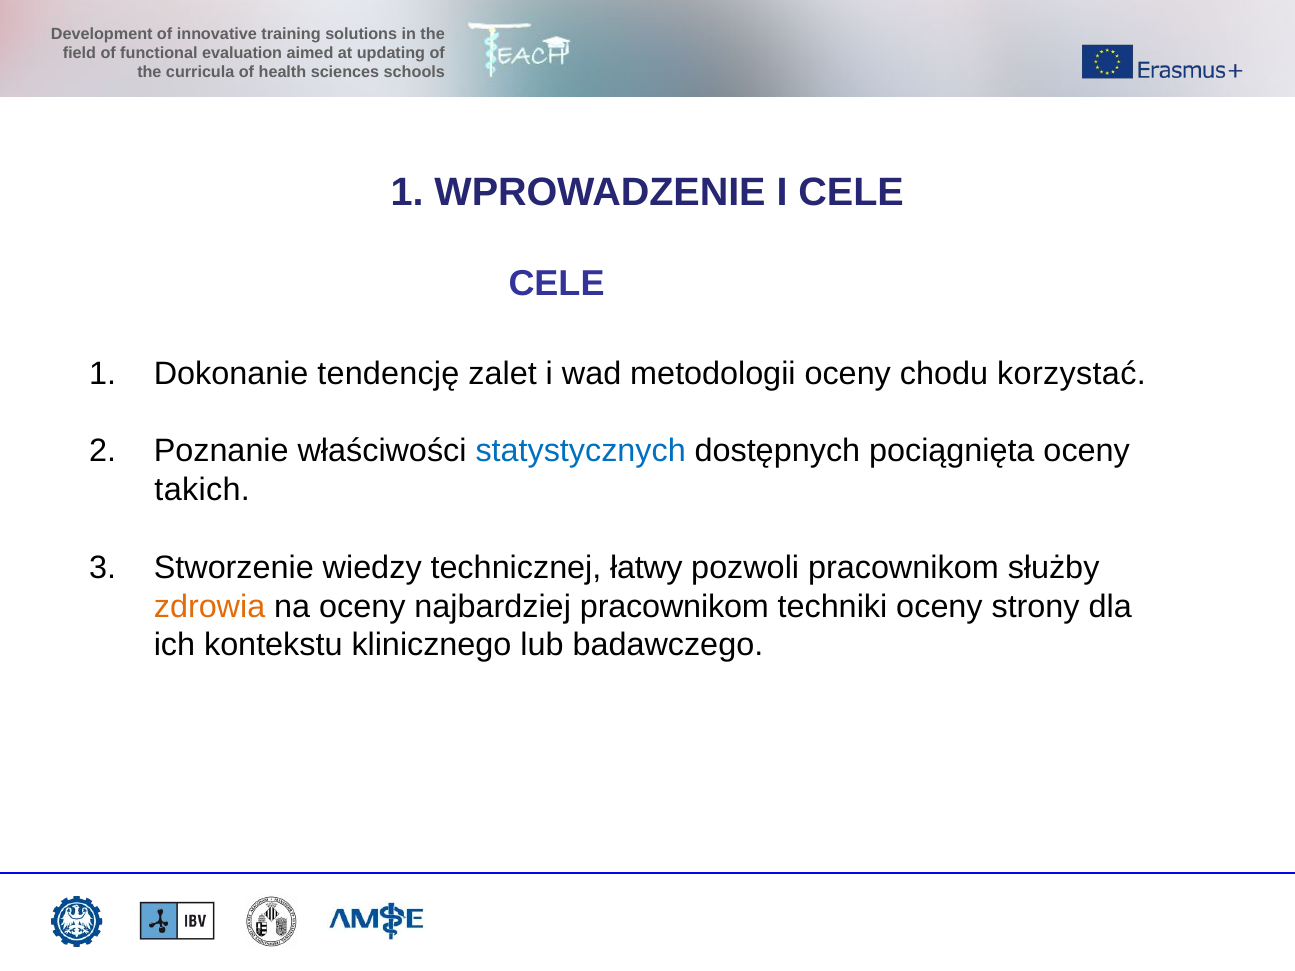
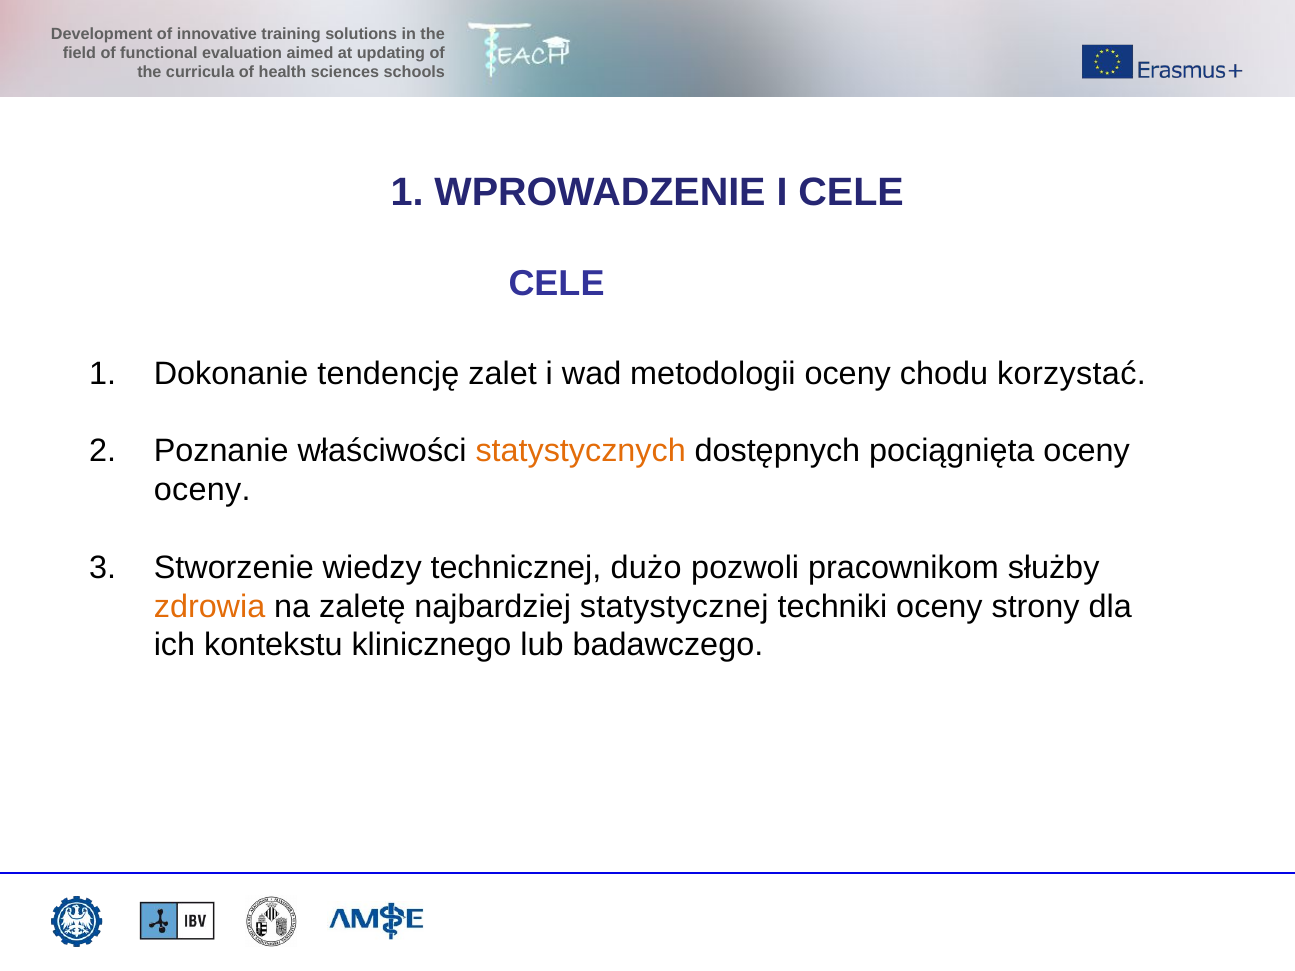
statystycznych colour: blue -> orange (581, 451)
takich: takich -> oceny (202, 490)
łatwy: łatwy -> dużo (646, 568)
na oceny: oceny -> zaletę (362, 607)
najbardziej pracownikom: pracownikom -> statystycznej (674, 607)
